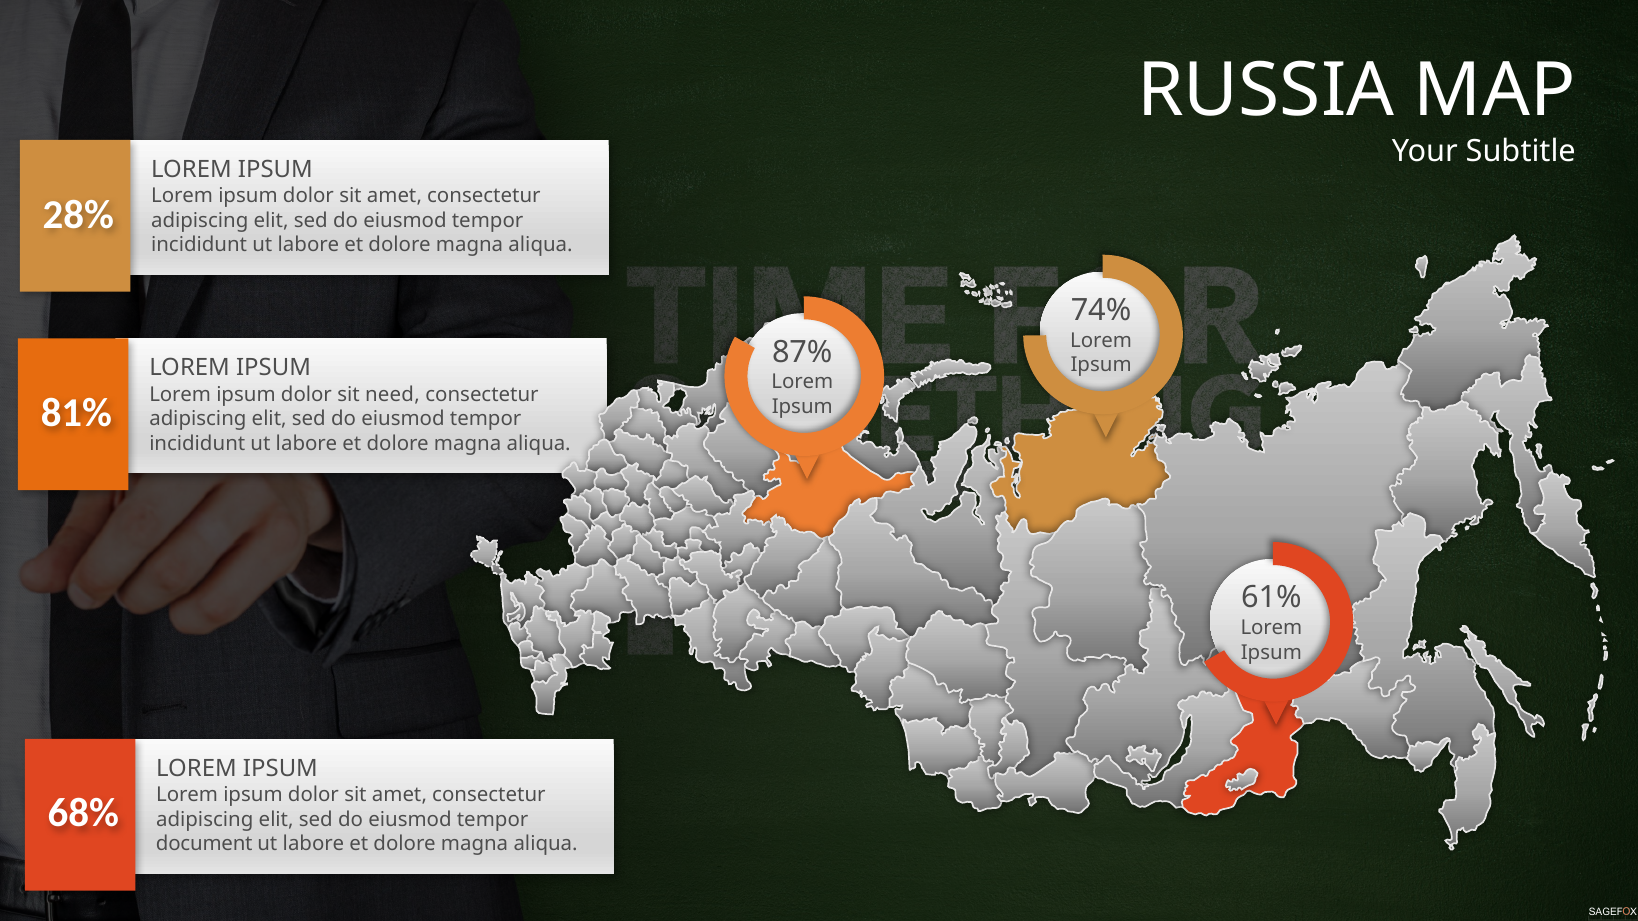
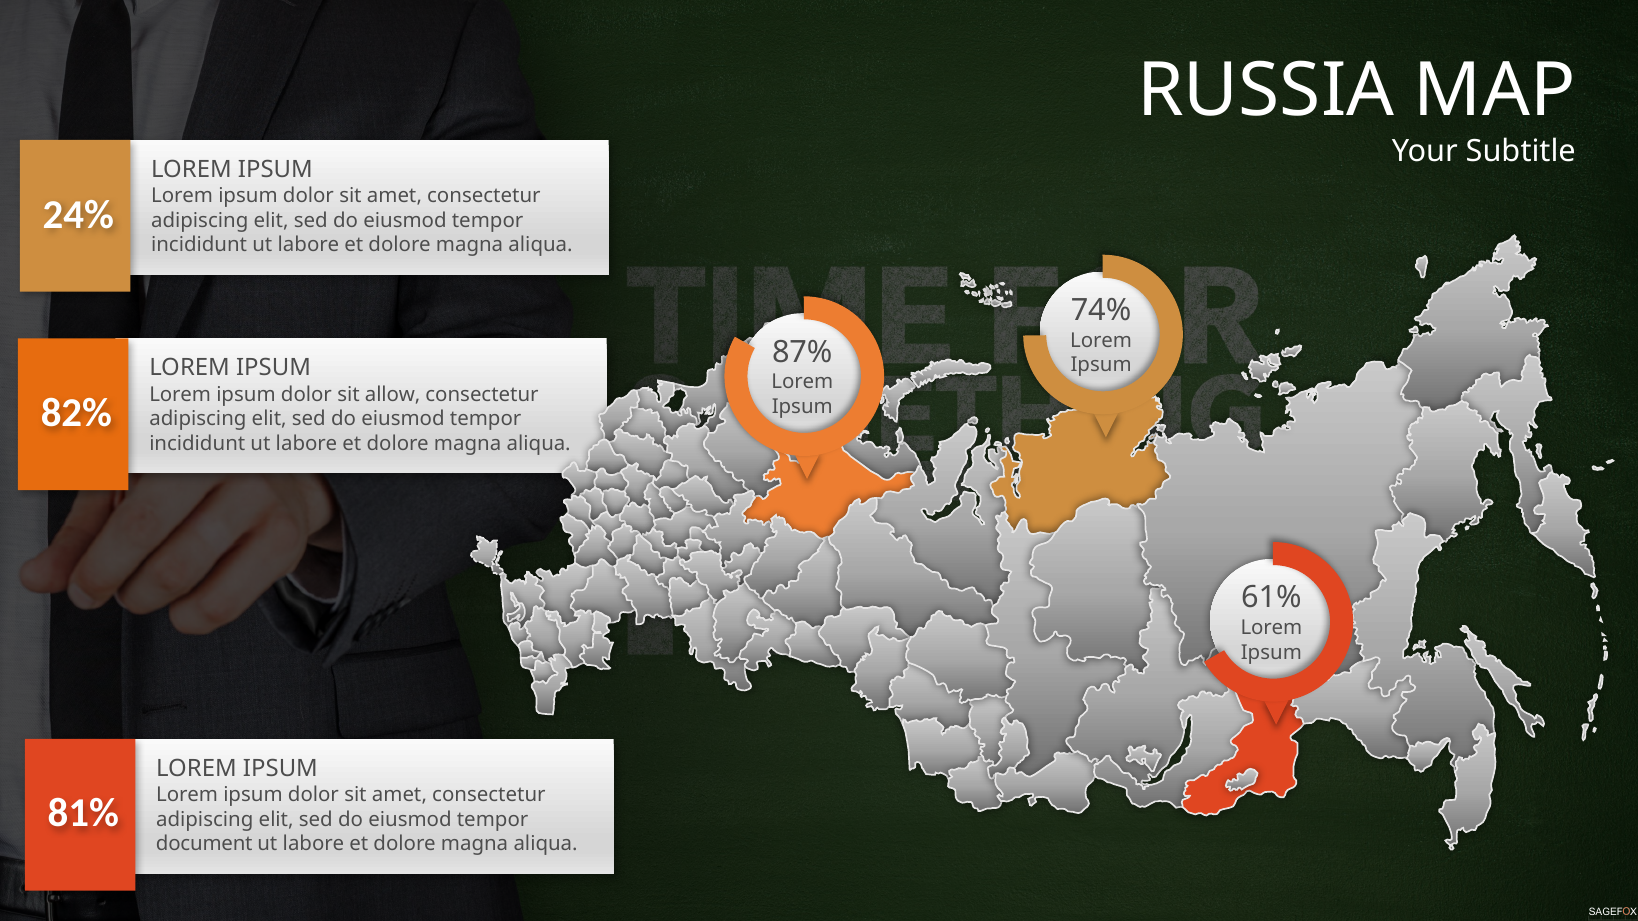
28%: 28% -> 24% (78, 215)
need: need -> allow (393, 395)
81%: 81% -> 82% (76, 413)
68%: 68% -> 81% (83, 814)
